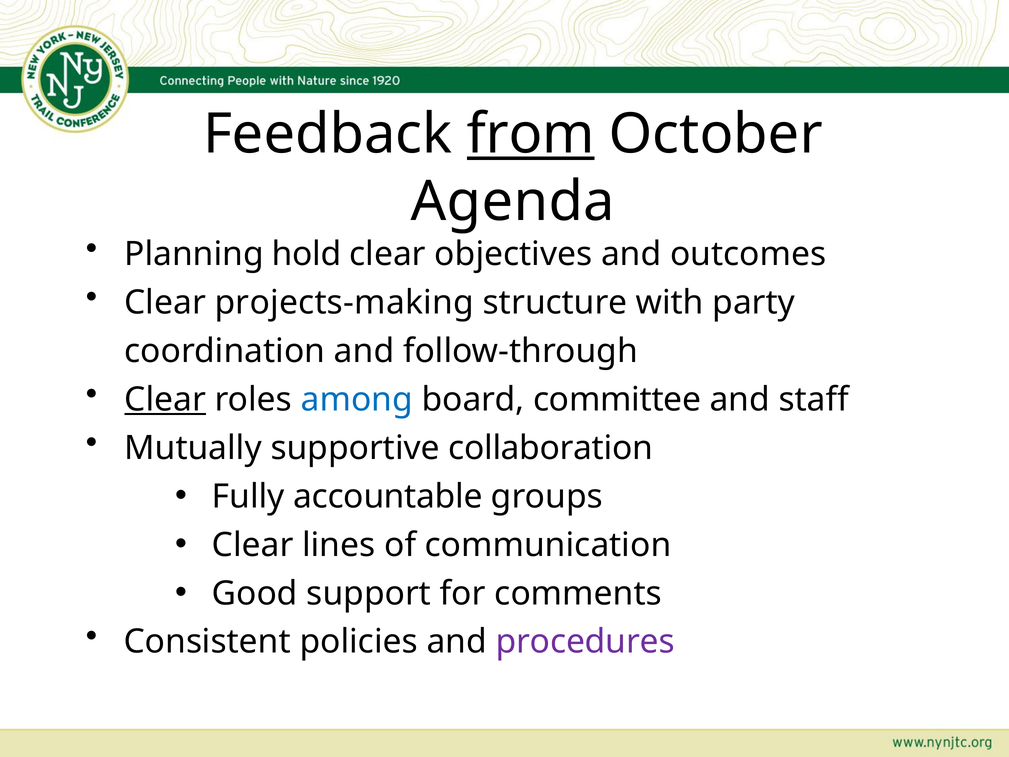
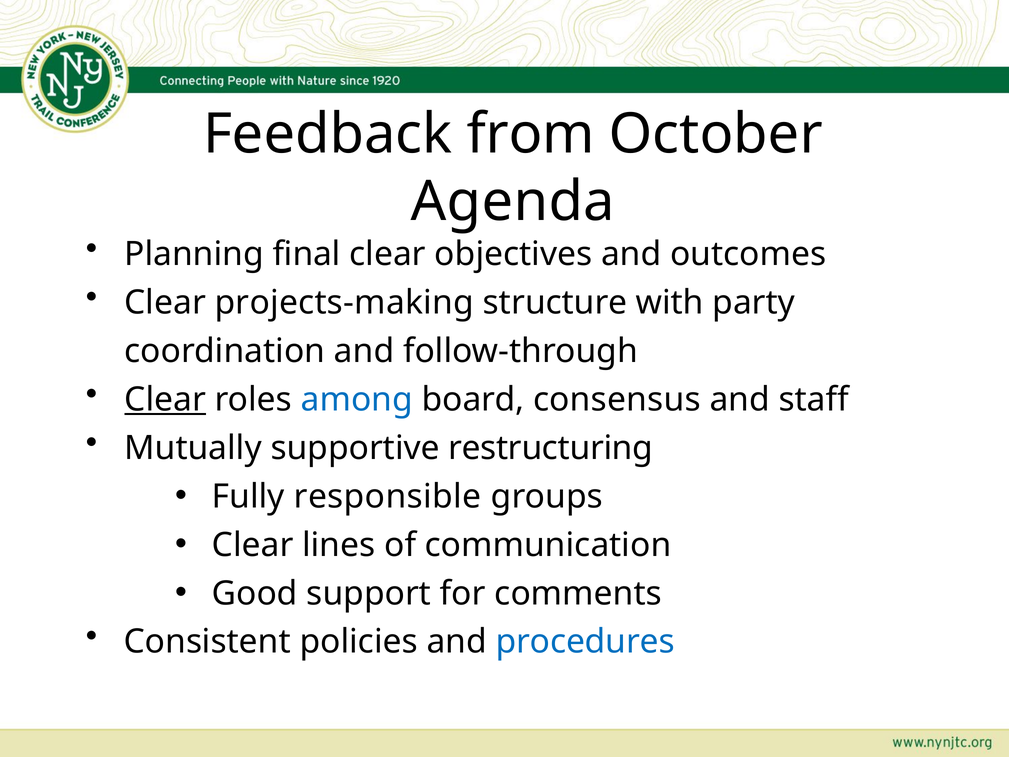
from underline: present -> none (531, 134)
hold: hold -> final (307, 254)
committee: committee -> consensus (617, 400)
collaboration: collaboration -> restructuring (551, 448)
accountable: accountable -> responsible (388, 496)
procedures colour: purple -> blue (585, 642)
